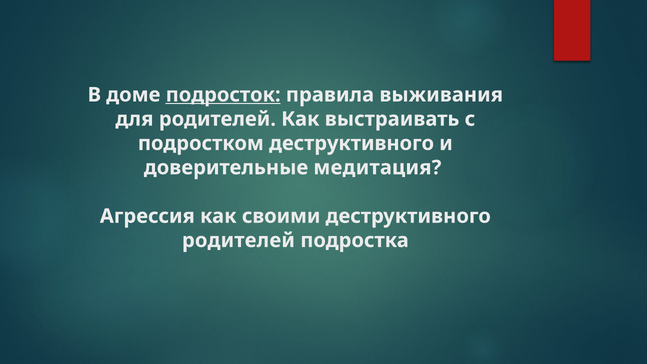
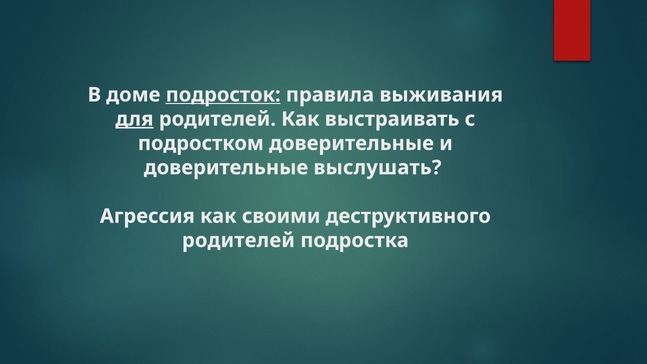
для underline: none -> present (134, 119)
подростком деструктивного: деструктивного -> доверительные (352, 143)
медитация: медитация -> выслушать (377, 168)
